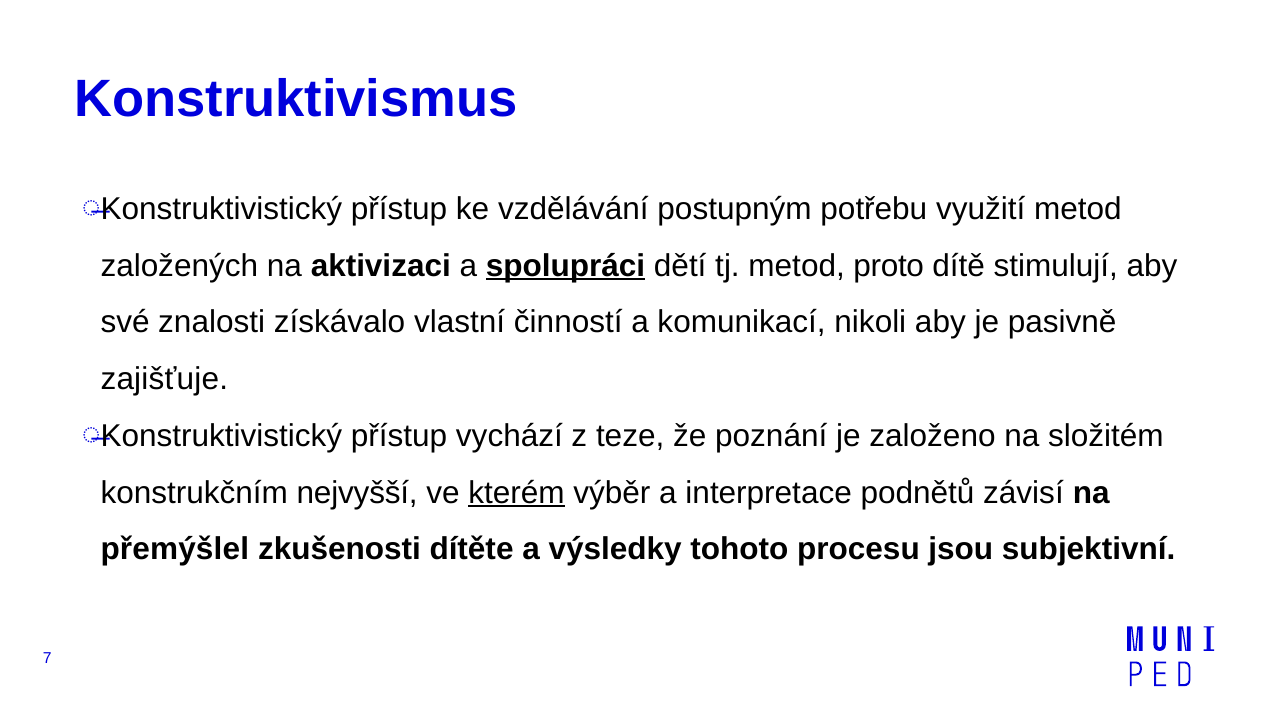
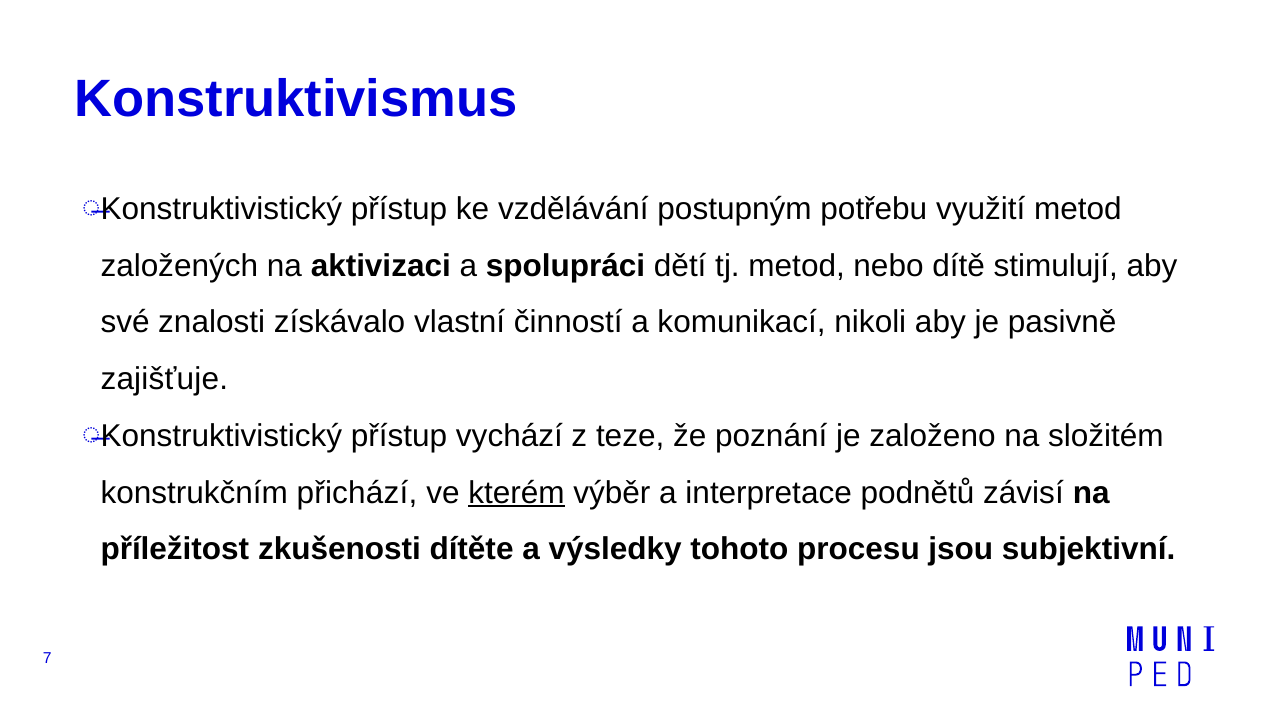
spolupráci underline: present -> none (566, 266)
proto: proto -> nebo (889, 266)
nejvyšší: nejvyšší -> přichází (357, 493)
přemýšlel: přemýšlel -> příležitost (175, 550)
